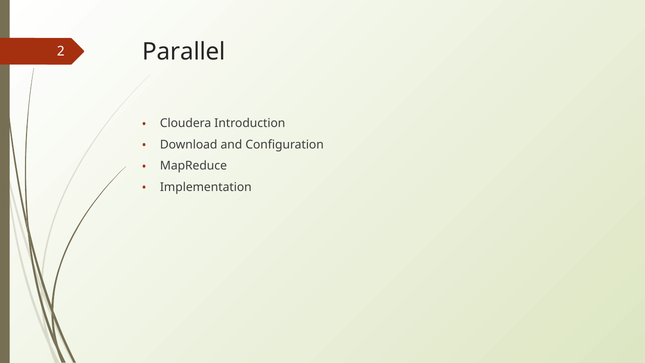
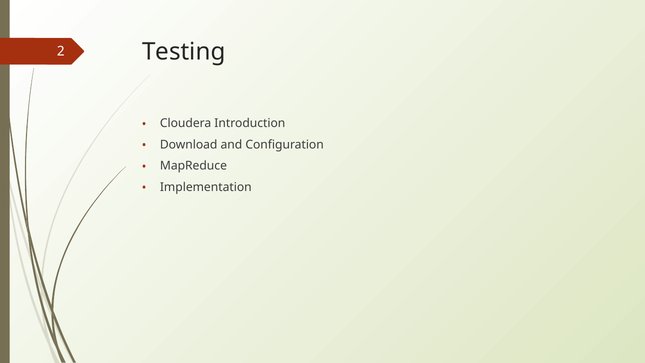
Parallel: Parallel -> Testing (184, 52)
